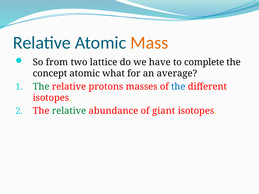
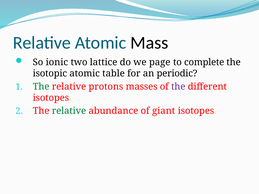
Mass colour: orange -> black (149, 43)
from: from -> ionic (57, 62)
have: have -> page (160, 62)
concept: concept -> isotopic (50, 74)
what: what -> table (114, 74)
average: average -> periodic (177, 74)
the colour: blue -> purple (178, 87)
